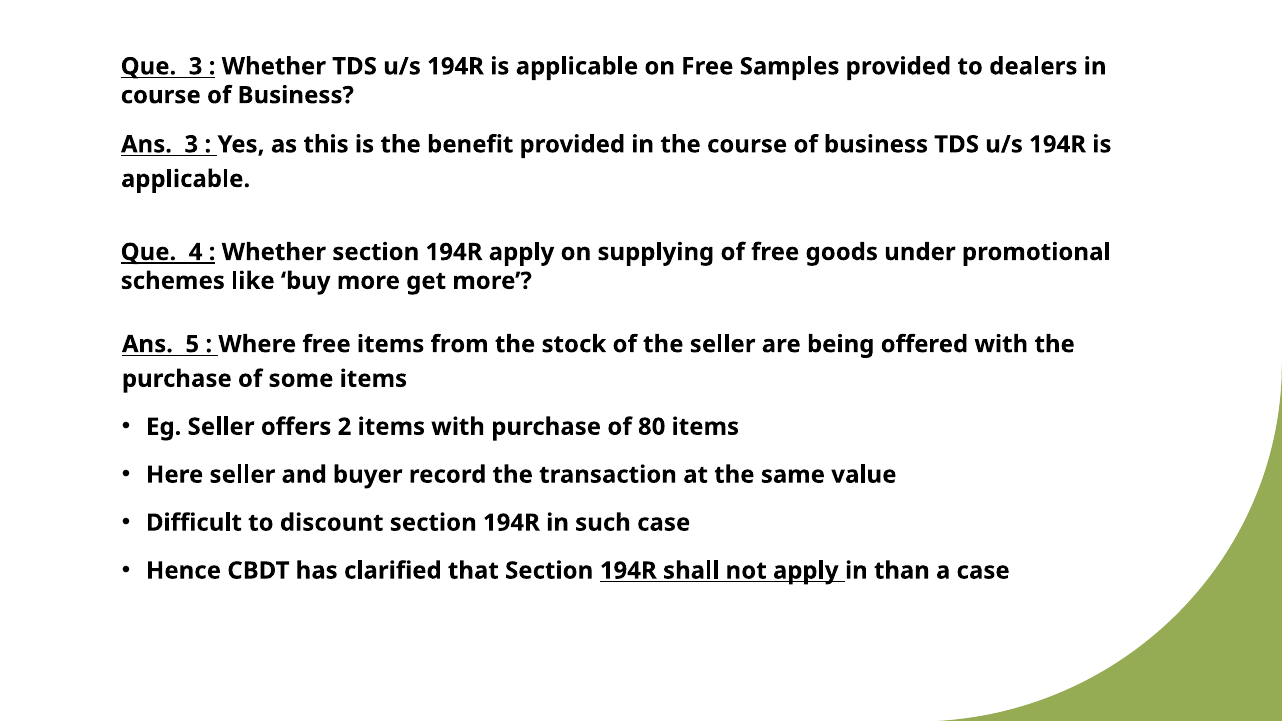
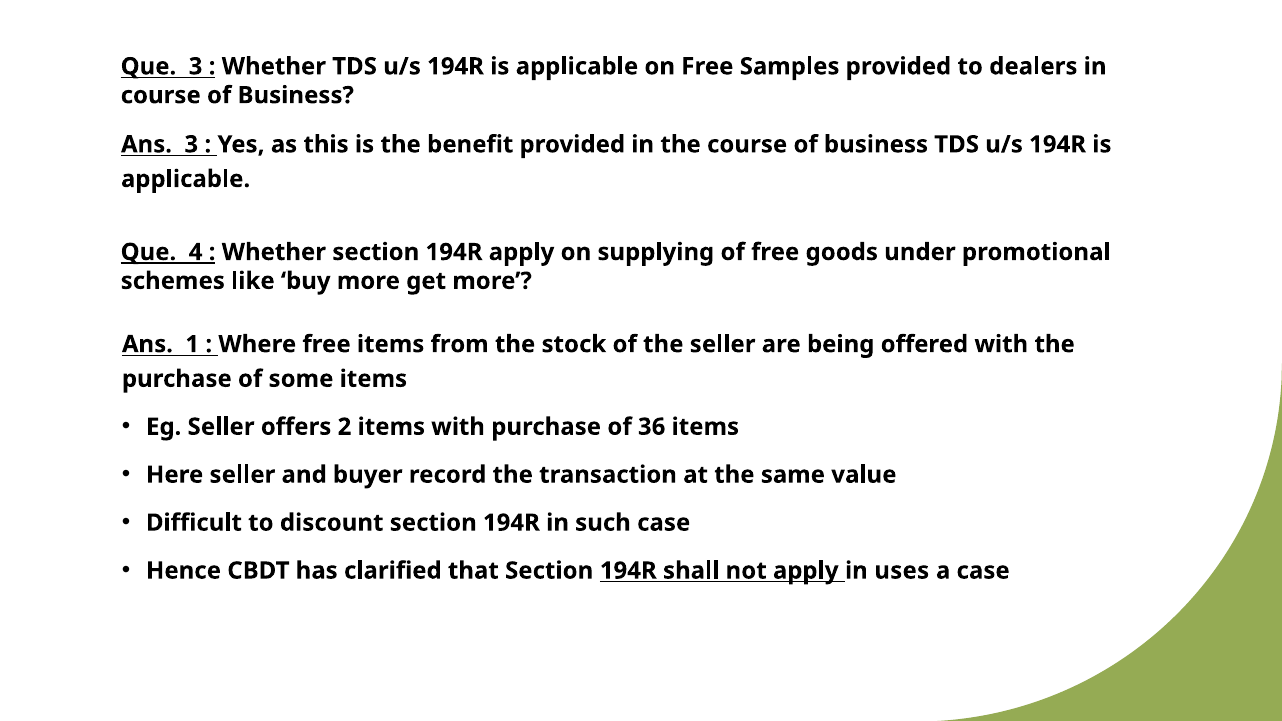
5: 5 -> 1 (192, 344)
80: 80 -> 36 (652, 427)
than: than -> uses (902, 571)
